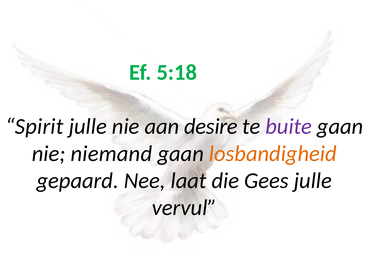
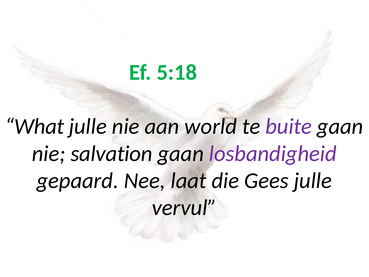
Spirit: Spirit -> What (35, 126)
desire: desire -> world (211, 126)
niemand: niemand -> salvation (112, 153)
losbandigheid colour: orange -> purple (273, 153)
